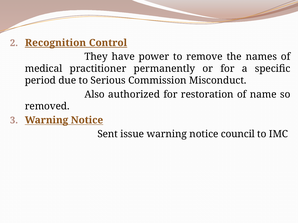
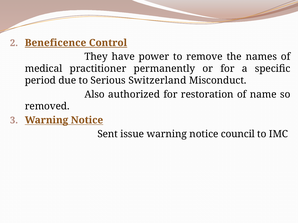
Recognition: Recognition -> Beneficence (56, 43)
Commission: Commission -> Switzerland (157, 81)
